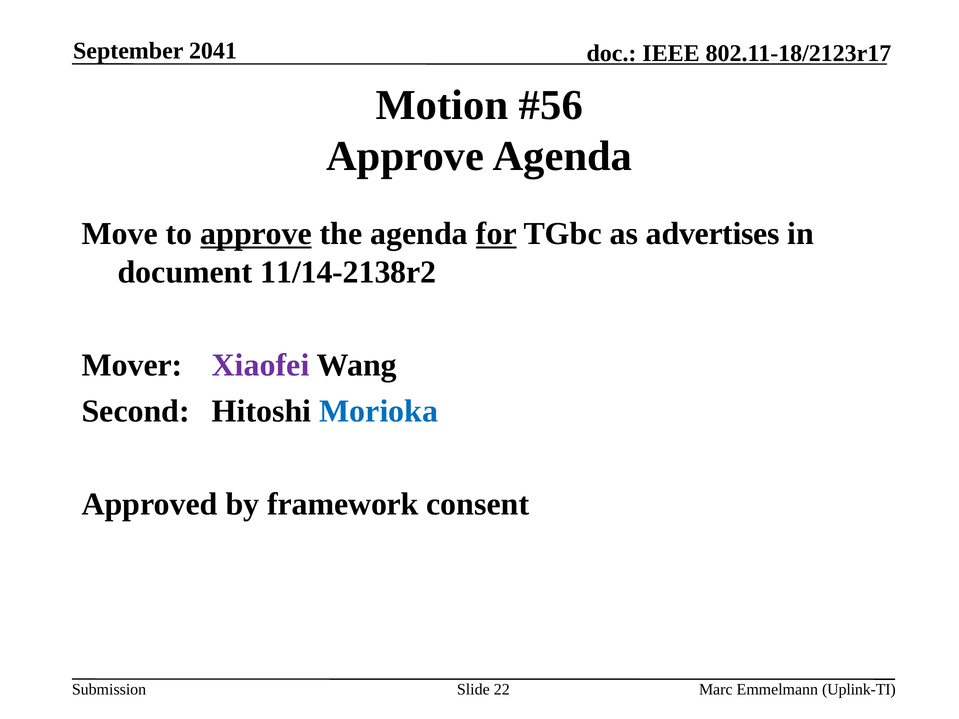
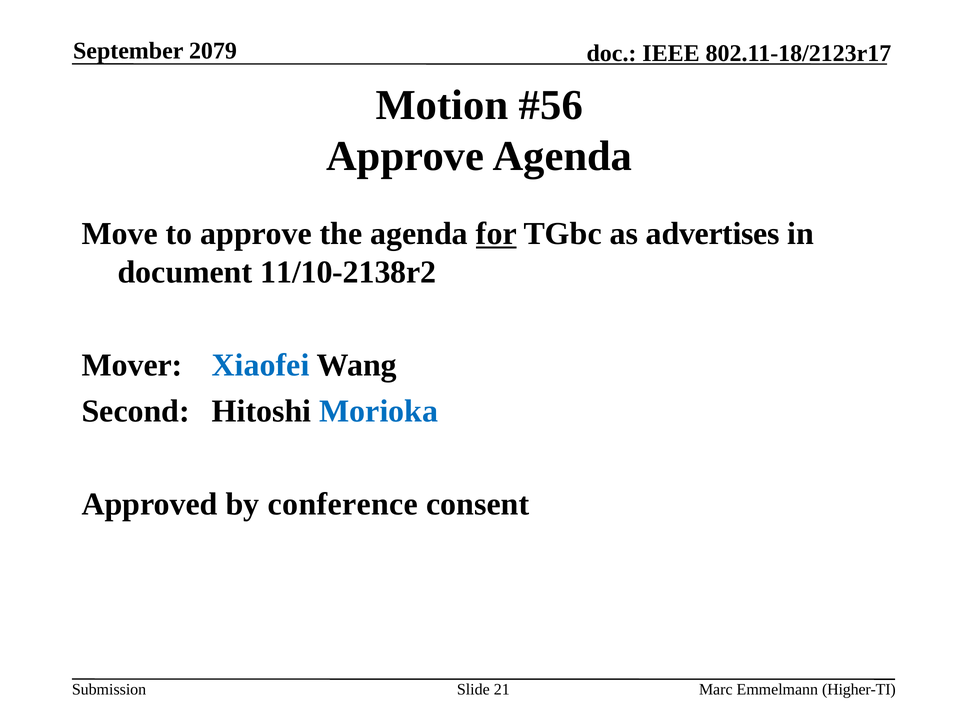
2041: 2041 -> 2079 (213, 51)
approve underline: present -> none (256, 234)
11/14-2138r2: 11/14-2138r2 -> 11/10-2138r2 (348, 272)
Xiaofei colour: purple -> blue (261, 365)
framework: framework -> conference (343, 504)
22: 22 -> 21 (502, 690)
Uplink-TI: Uplink-TI -> Higher-TI (859, 690)
